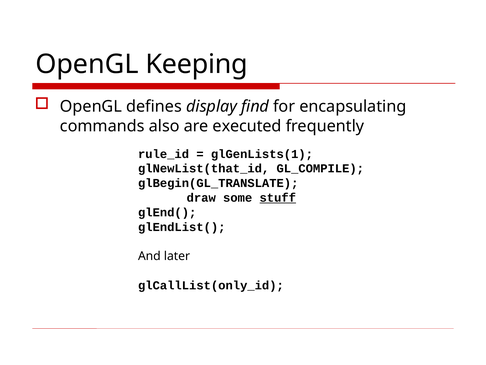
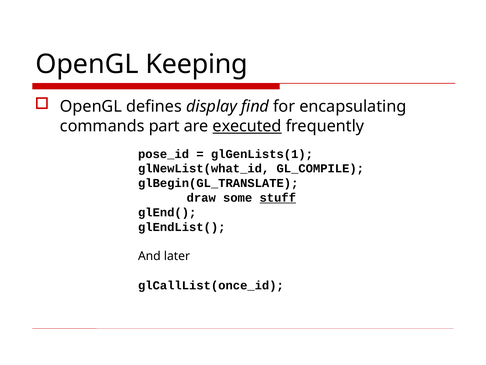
also: also -> part (164, 126)
executed underline: none -> present (247, 126)
rule_id: rule_id -> pose_id (164, 154)
glNewList(that_id: glNewList(that_id -> glNewList(what_id (204, 168)
glCallList(only_id: glCallList(only_id -> glCallList(once_id (211, 285)
